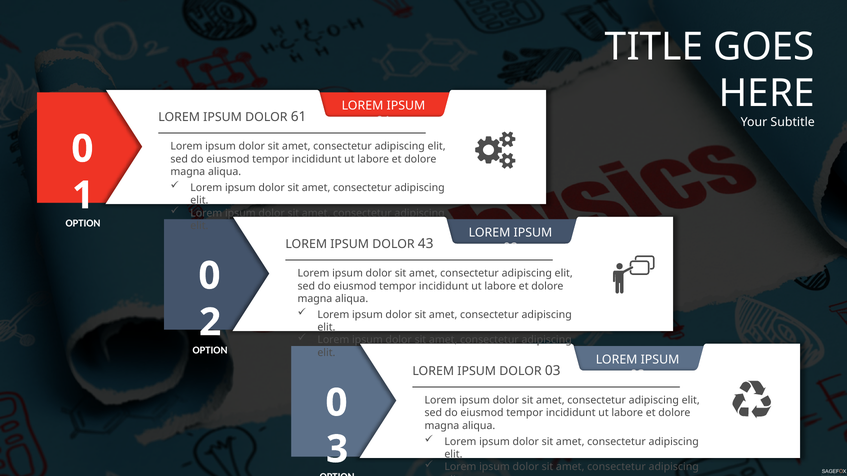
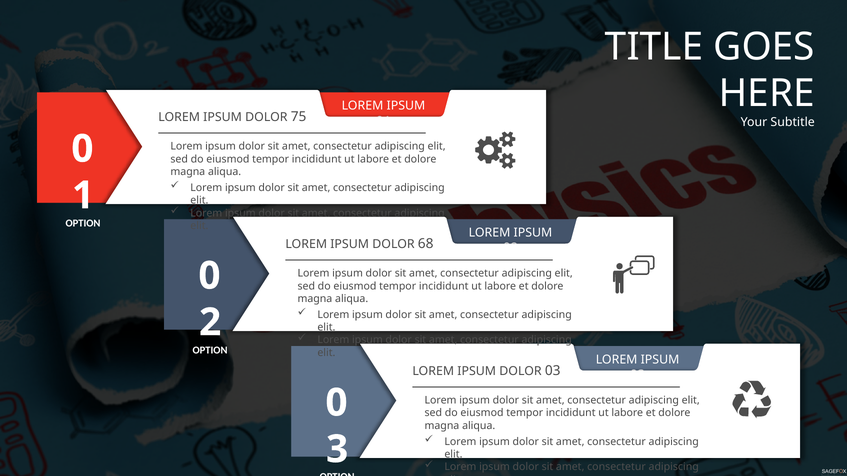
61: 61 -> 75 (299, 117)
43: 43 -> 68 (426, 244)
